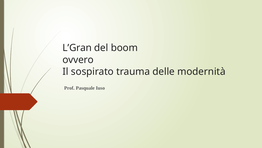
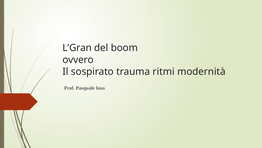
delle: delle -> ritmi (164, 71)
